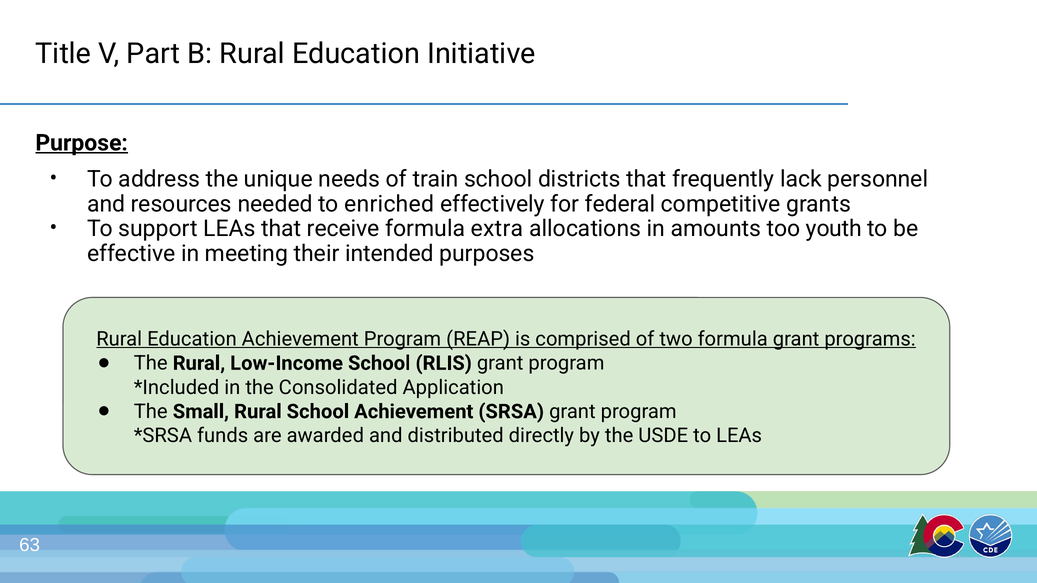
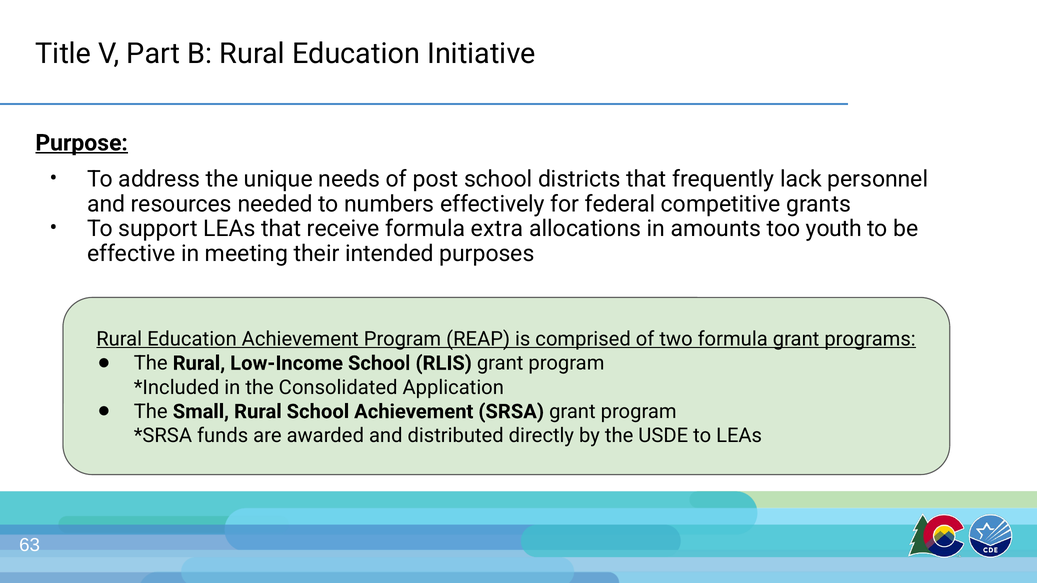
train: train -> post (435, 179)
enriched: enriched -> numbers (389, 204)
